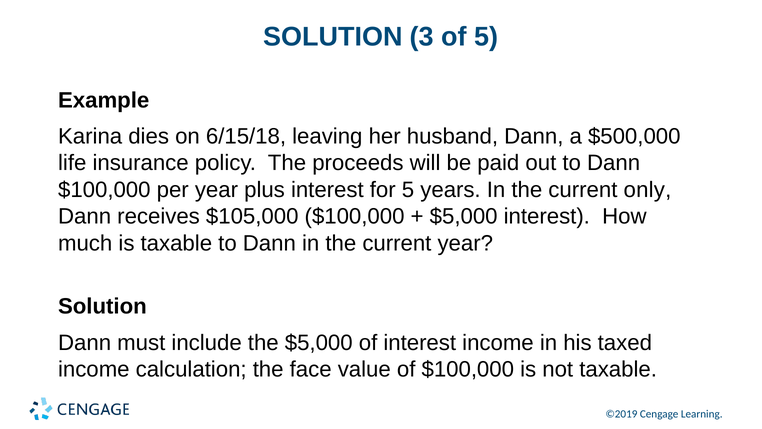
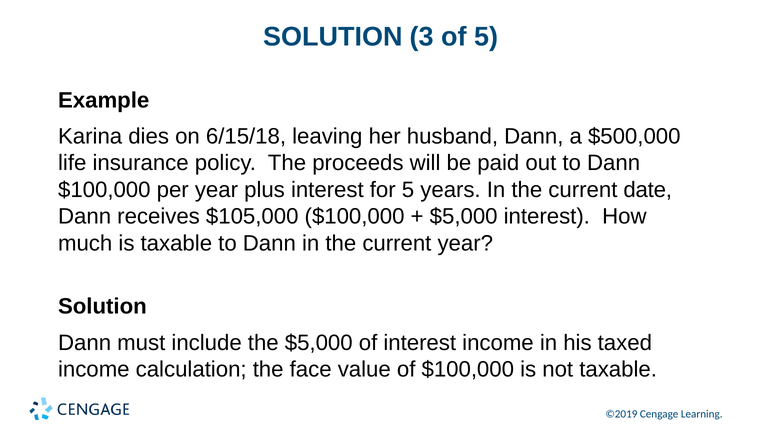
only: only -> date (648, 190)
